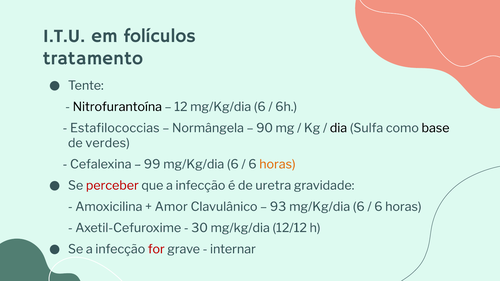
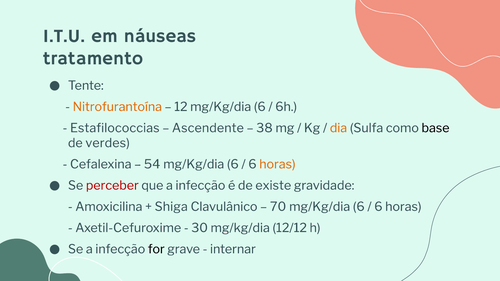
folículos: folículos -> náuseas (160, 36)
Nitrofurantoína colour: black -> orange (117, 107)
Normângela: Normângela -> Ascendente (208, 128)
90: 90 -> 38 (264, 128)
dia colour: black -> orange (338, 128)
99: 99 -> 54 (152, 164)
uretra: uretra -> existe (273, 186)
Amor: Amor -> Shiga (171, 207)
93: 93 -> 70 (278, 207)
for colour: red -> black (156, 249)
